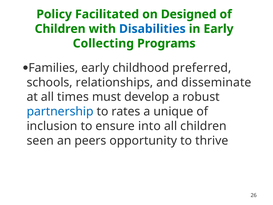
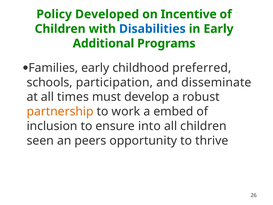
Facilitated: Facilitated -> Developed (107, 14)
Designed: Designed -> Incentive (189, 14)
Collecting: Collecting -> Additional (103, 43)
relationships: relationships -> participation (114, 82)
partnership colour: blue -> orange (60, 111)
rates: rates -> work (126, 111)
unique: unique -> embed (173, 111)
